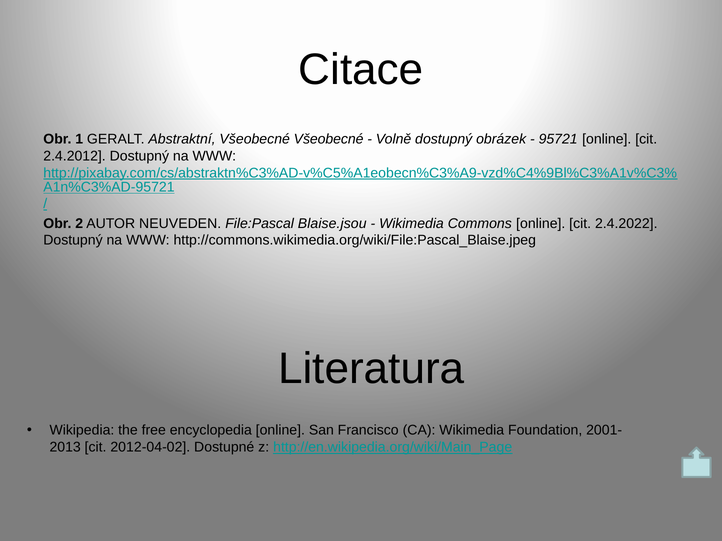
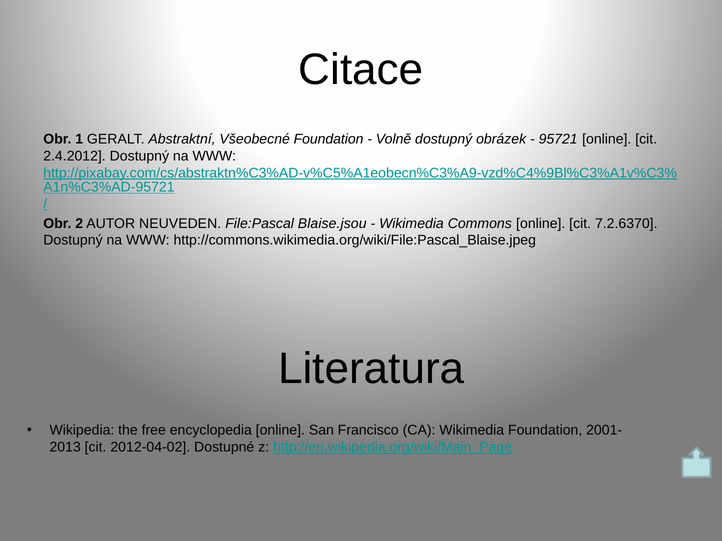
Všeobecné Všeobecné: Všeobecné -> Foundation (329, 139)
2.4.2022: 2.4.2022 -> 7.2.6370 (626, 224)
